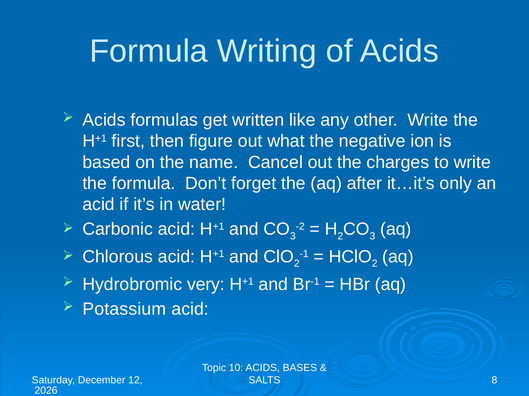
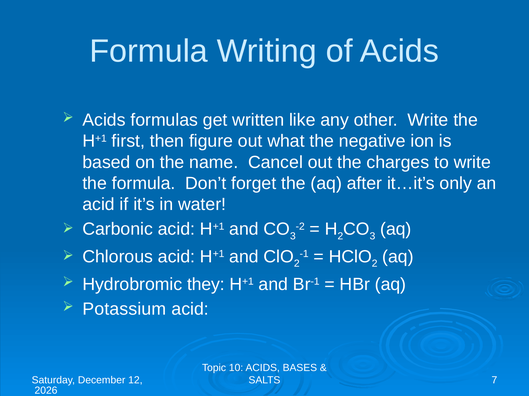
very: very -> they (206, 285)
8: 8 -> 7 (494, 381)
